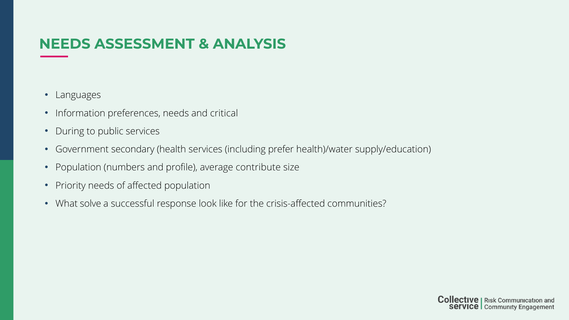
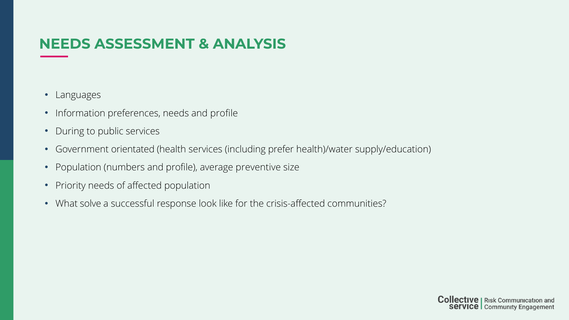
needs and critical: critical -> profile (224, 113)
secondary: secondary -> orientated (133, 149)
contribute: contribute -> preventive (258, 168)
